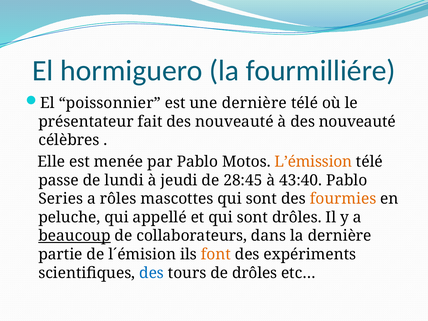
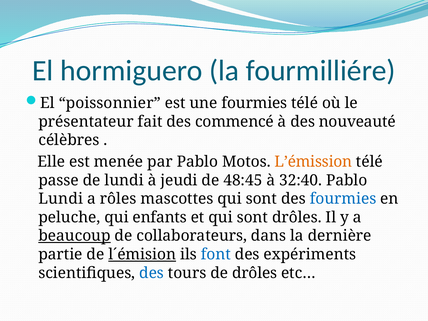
une dernière: dernière -> fourmies (254, 103)
fait des nouveauté: nouveauté -> commencé (235, 122)
28:45: 28:45 -> 48:45 (243, 180)
43:40: 43:40 -> 32:40 (301, 180)
Series: Series -> Lundi (61, 199)
fourmies colour: orange -> blue (343, 199)
appellé: appellé -> enfants (160, 217)
l´émision underline: none -> present (142, 254)
font colour: orange -> blue (216, 254)
